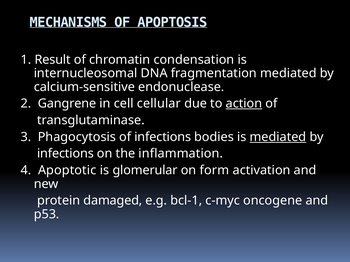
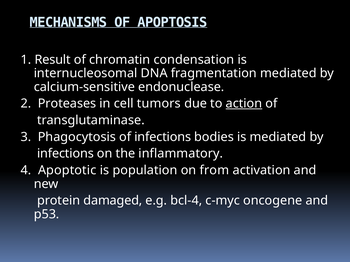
Gangrene: Gangrene -> Proteases (67, 104)
cellular: cellular -> tumors (159, 104)
mediated underline: present -> none (278, 137)
inflammation: inflammation -> inflammatory (181, 154)
glomerular: glomerular -> population (145, 171)
form: form -> from (214, 171)
bcl-1: bcl-1 -> bcl-4 (186, 201)
